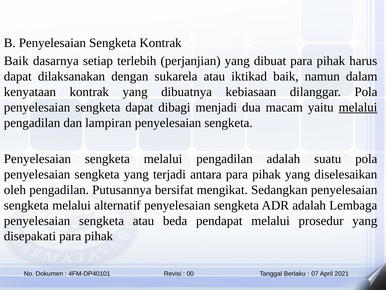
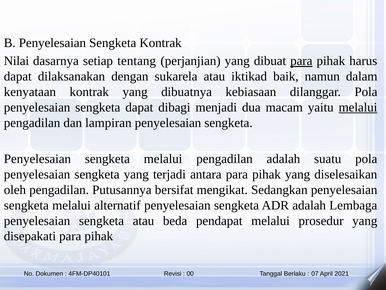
Baik: Baik -> Nilai (16, 61)
terlebih: terlebih -> tentang (137, 61)
para underline: none -> present (301, 61)
